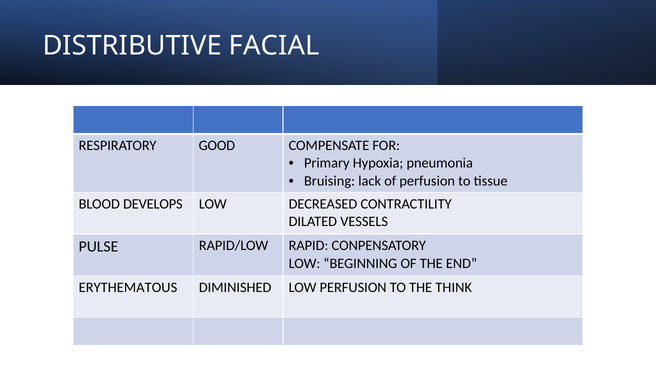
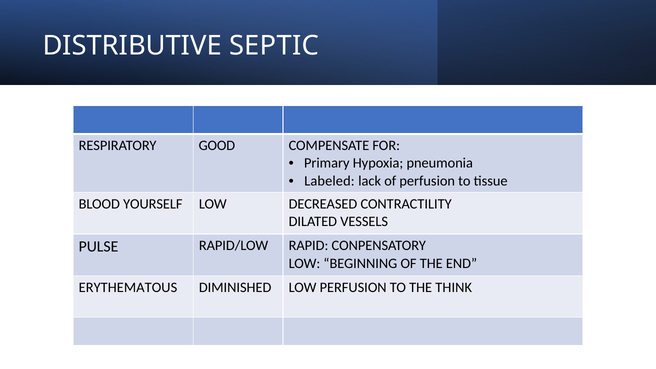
FACIAL: FACIAL -> SEPTIC (274, 46)
Bruising: Bruising -> Labeled (329, 181)
DEVELOPS: DEVELOPS -> YOURSELF (153, 204)
